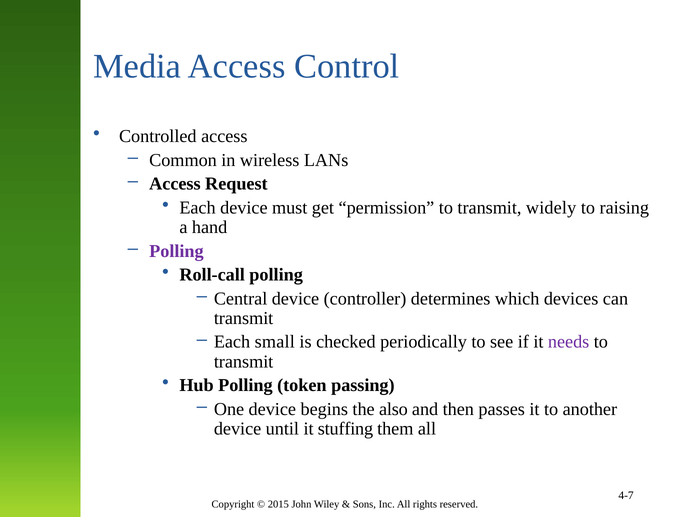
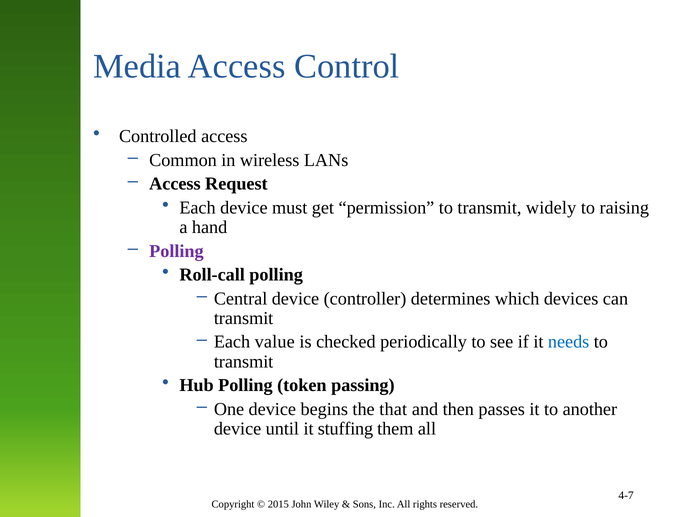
small: small -> value (275, 342)
needs colour: purple -> blue (569, 342)
also: also -> that (393, 410)
